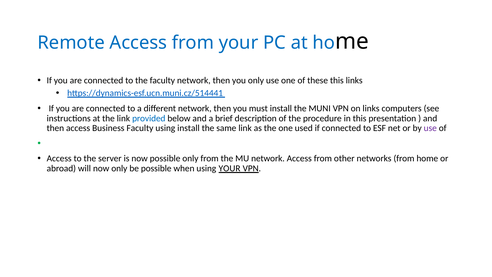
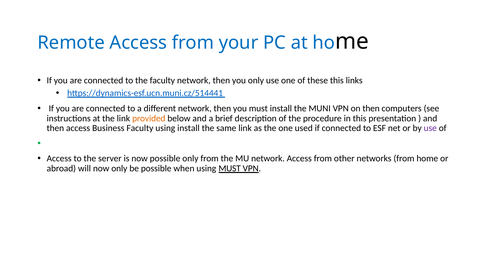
on links: links -> then (371, 108)
provided colour: blue -> orange (149, 118)
using YOUR: YOUR -> MUST (230, 168)
